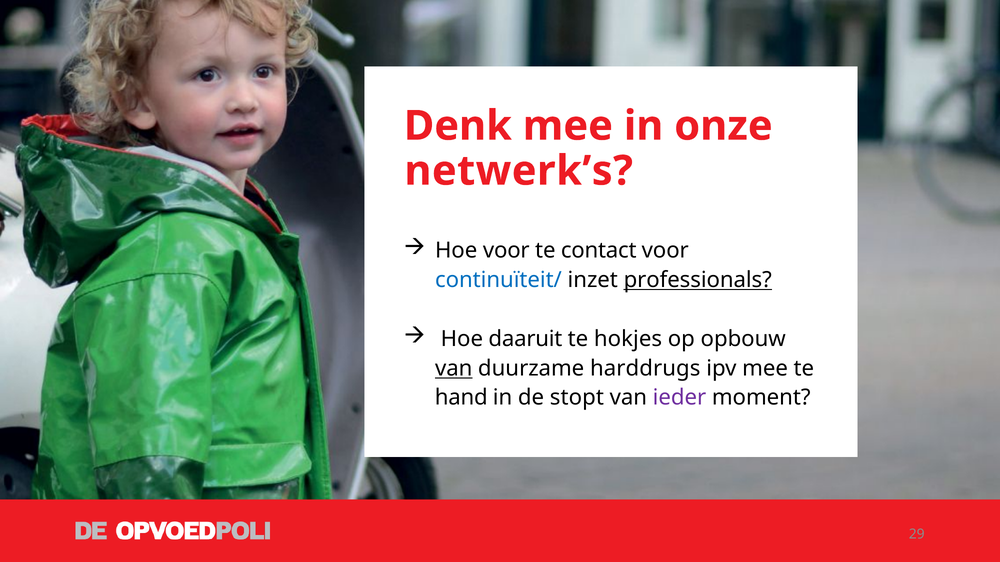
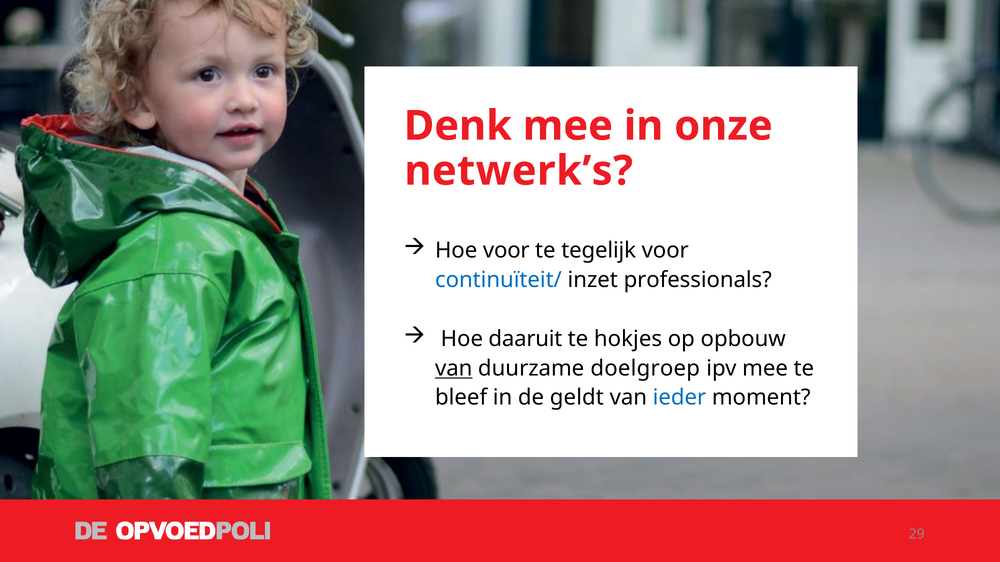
contact: contact -> tegelijk (599, 251)
professionals underline: present -> none (698, 280)
harddrugs: harddrugs -> doelgroep (645, 369)
hand: hand -> bleef (461, 398)
stopt: stopt -> geldt (577, 398)
ieder colour: purple -> blue (679, 398)
